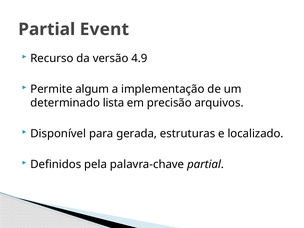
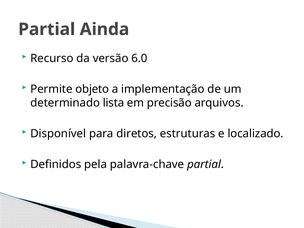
Event: Event -> Ainda (104, 29)
4.9: 4.9 -> 6.0 (139, 58)
algum: algum -> objeto (92, 89)
gerada: gerada -> diretos (137, 134)
